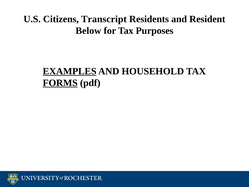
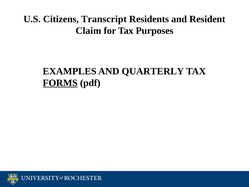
Below: Below -> Claim (88, 31)
EXAMPLES underline: present -> none (70, 71)
HOUSEHOLD: HOUSEHOLD -> QUARTERLY (153, 71)
